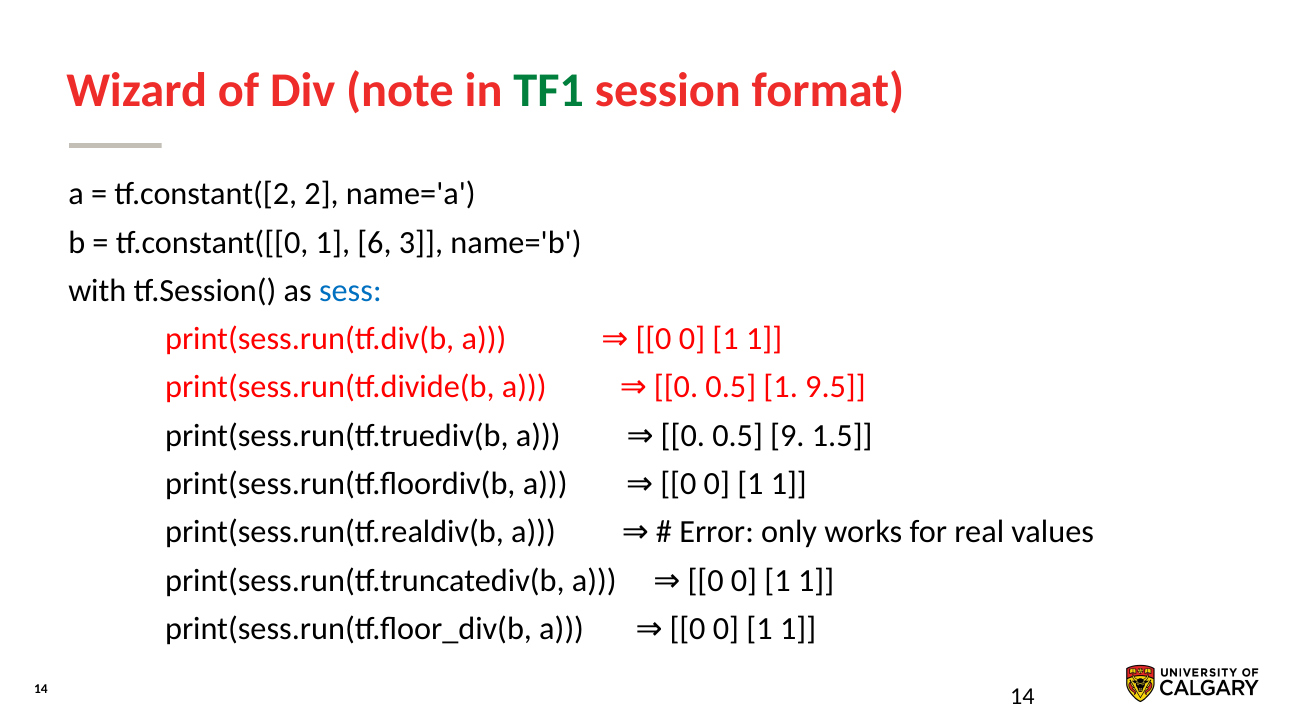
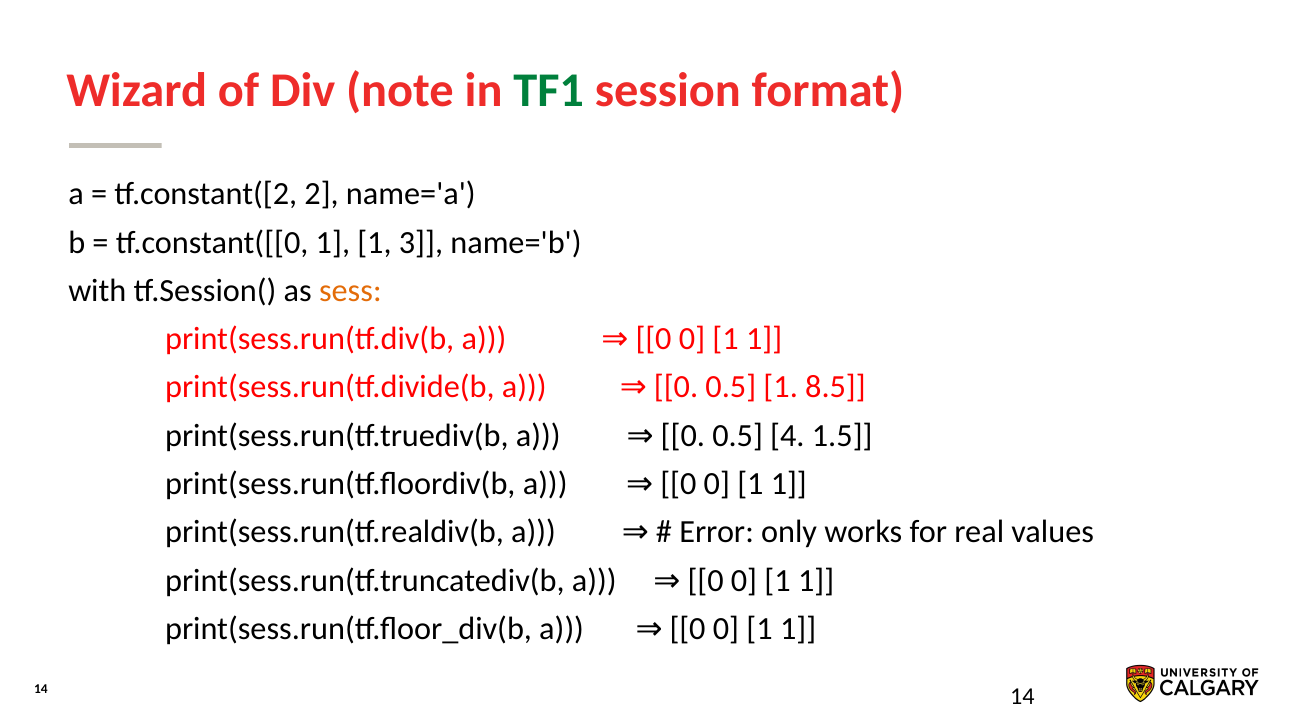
tf.constant([[0 1 6: 6 -> 1 (374, 242)
sess colour: blue -> orange (350, 291)
9.5: 9.5 -> 8.5 (835, 387)
9: 9 -> 4 (787, 436)
